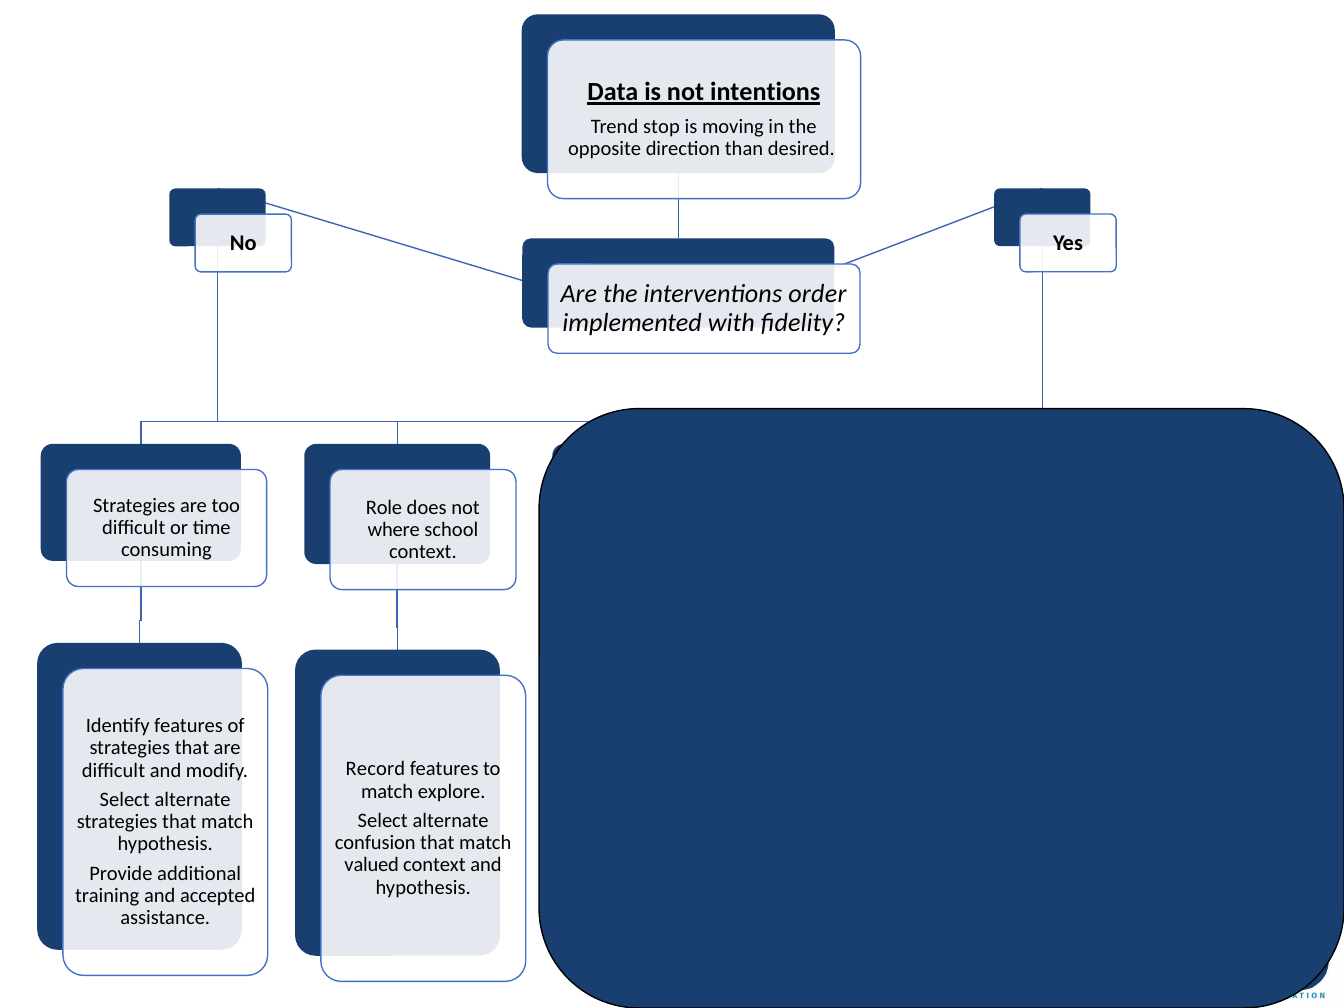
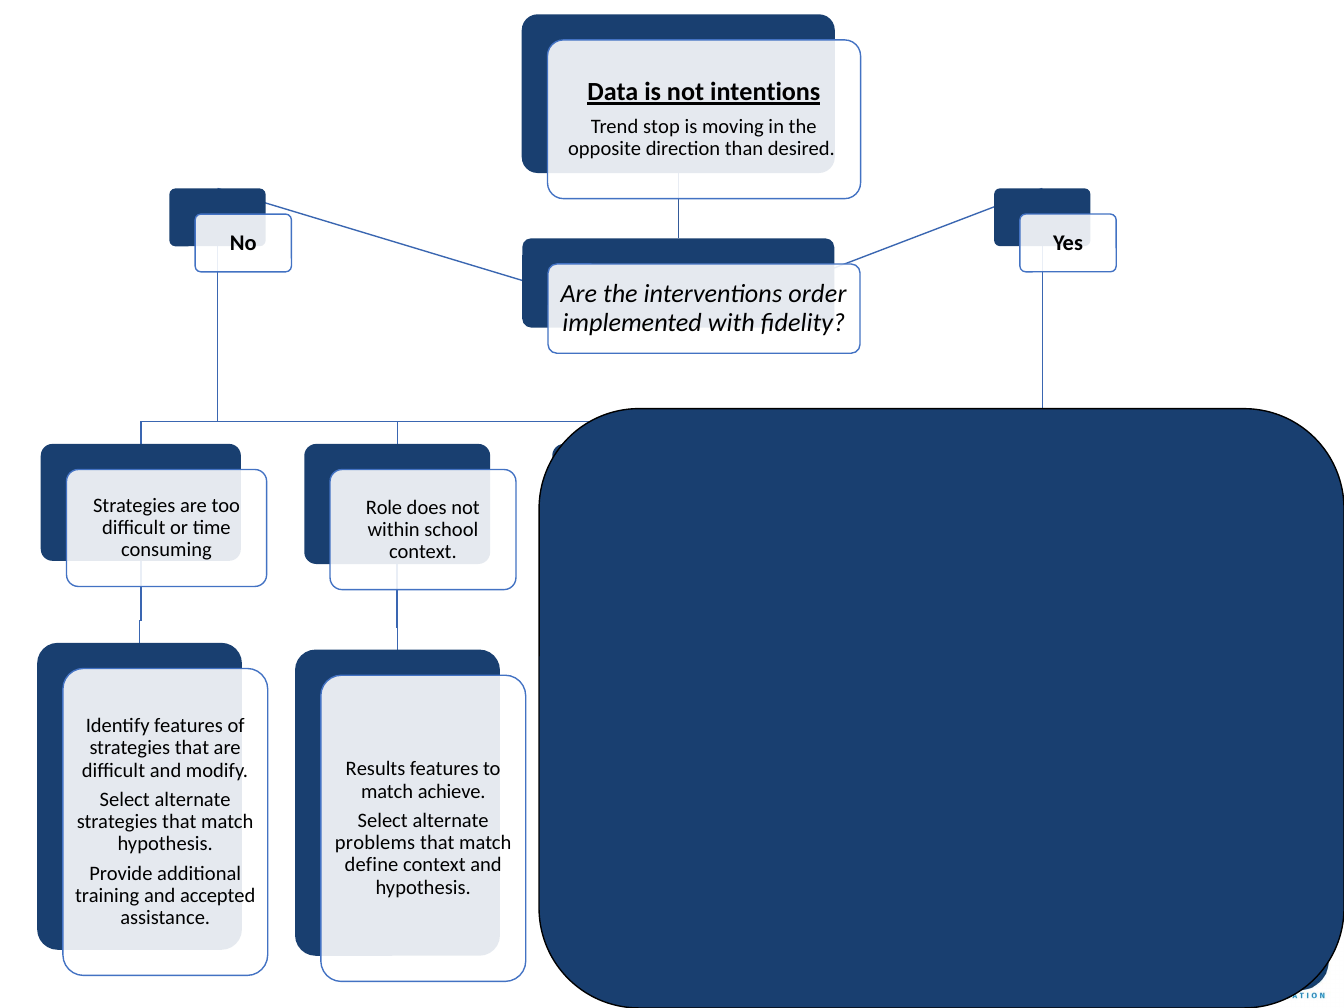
where: where -> within (394, 530)
Record: Record -> Results (376, 769)
explore: explore -> achieve (452, 791)
confusion: confusion -> problems (375, 843)
valued: valued -> define (372, 865)
